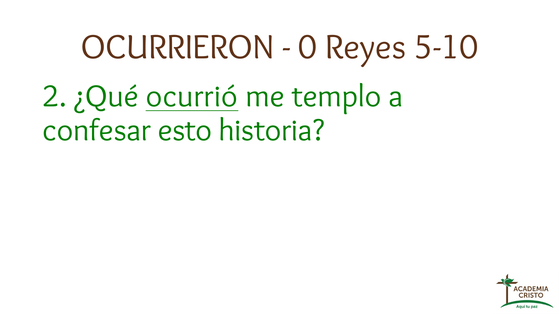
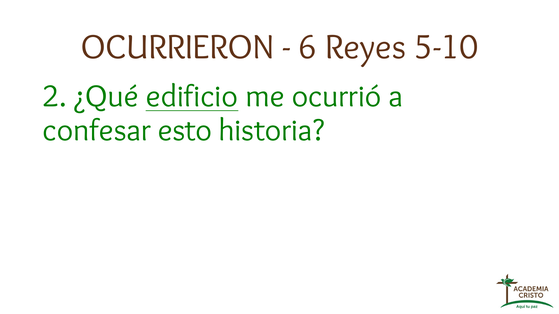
0: 0 -> 6 (308, 47)
ocurrió: ocurrió -> edificio (192, 96)
templo: templo -> ocurrió (336, 96)
